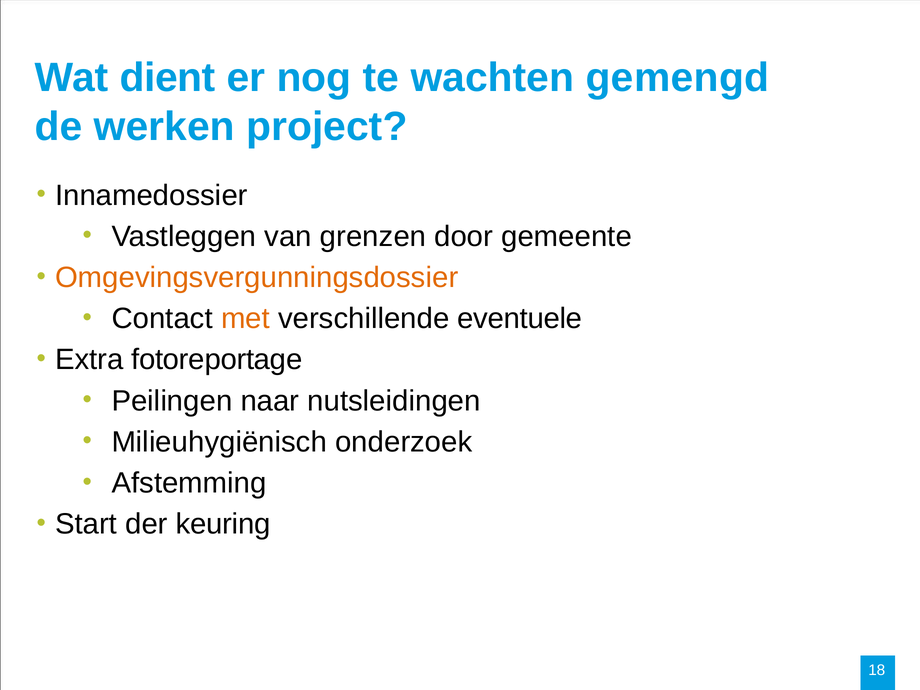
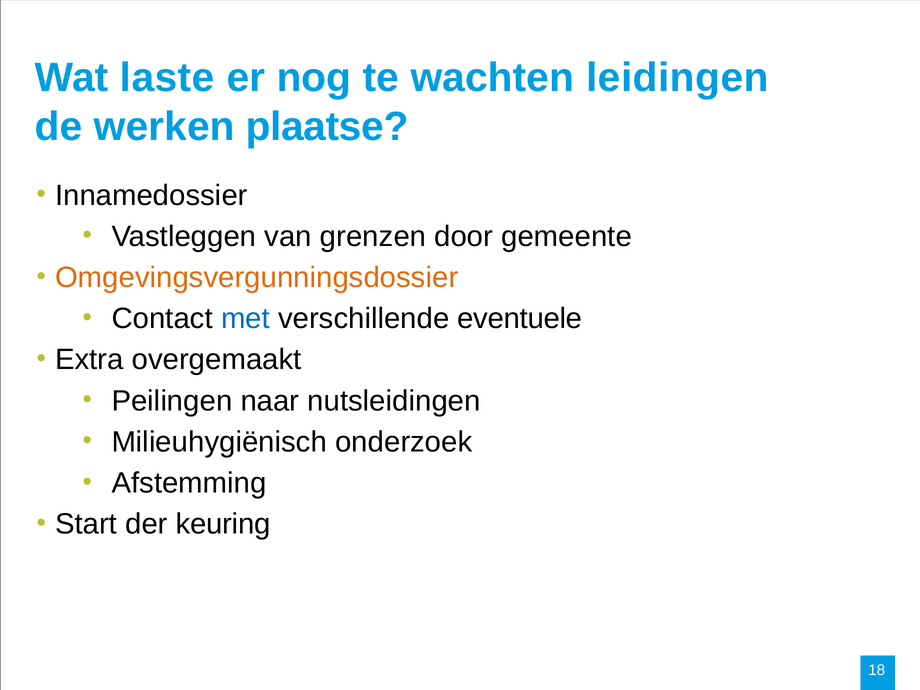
dient: dient -> laste (167, 78)
gemengd: gemengd -> leidingen (677, 78)
project: project -> plaatse (327, 127)
met colour: orange -> blue (245, 319)
fotoreportage: fotoreportage -> overgemaakt (217, 360)
